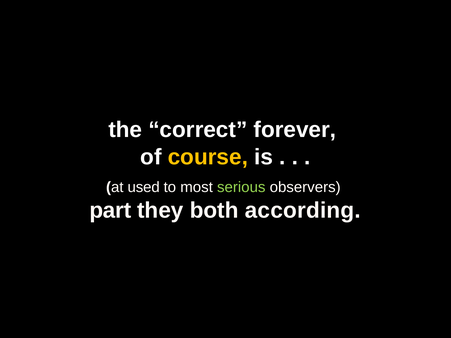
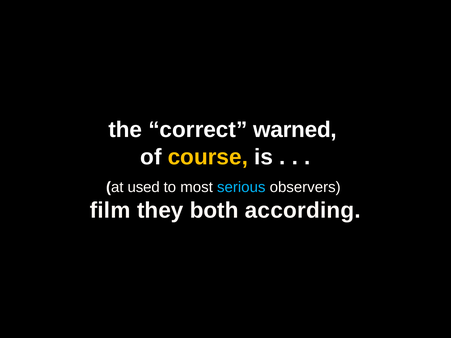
forever: forever -> warned (295, 130)
serious colour: light green -> light blue (241, 187)
part: part -> film (110, 210)
